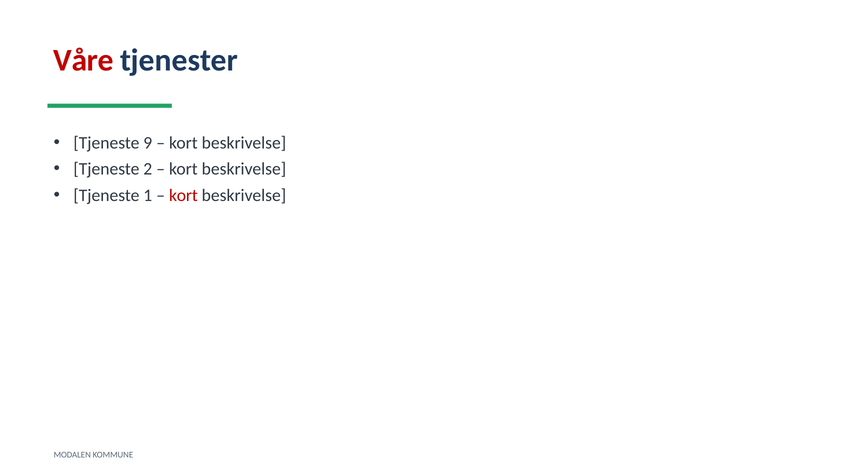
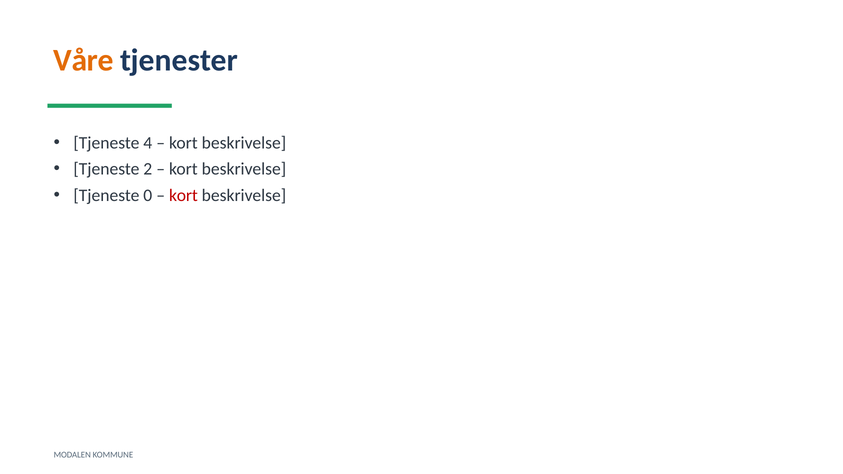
Våre colour: red -> orange (83, 60)
9: 9 -> 4 (148, 143)
1: 1 -> 0 (148, 195)
